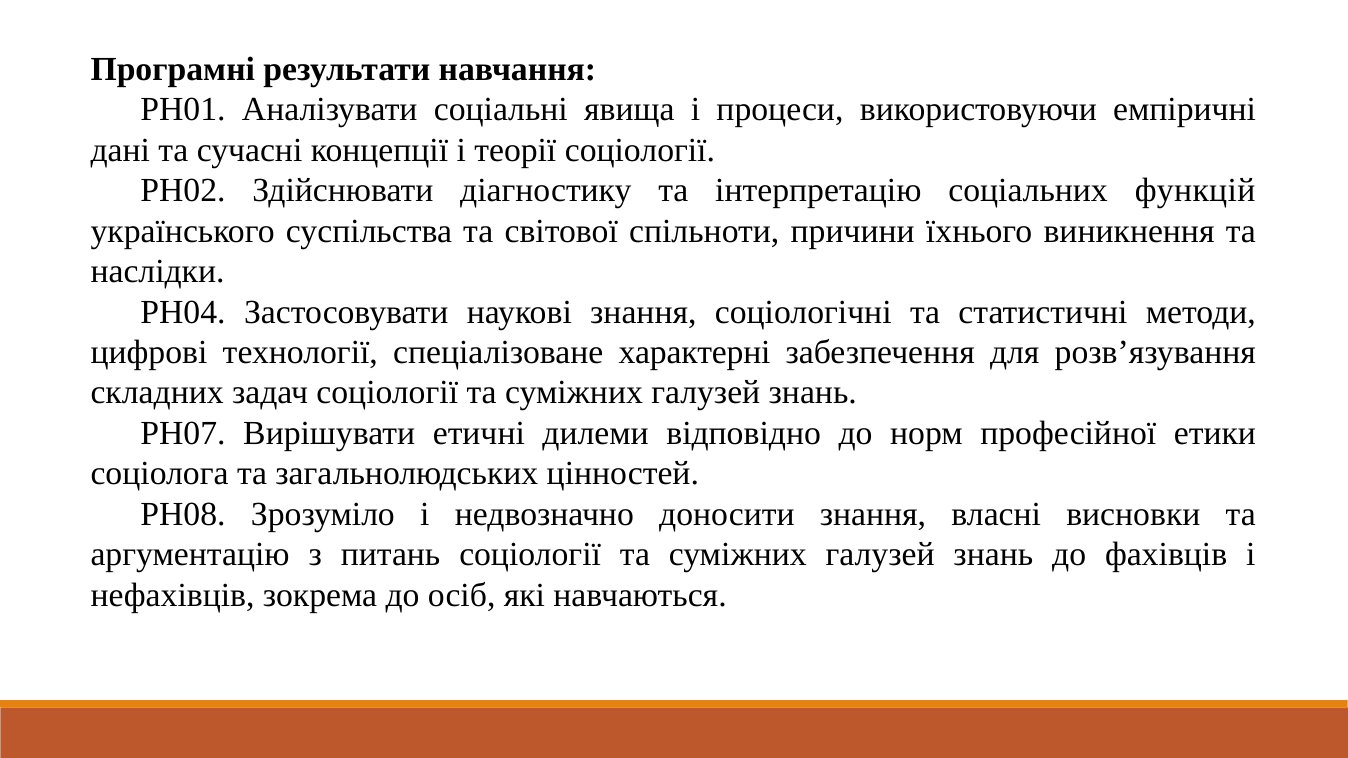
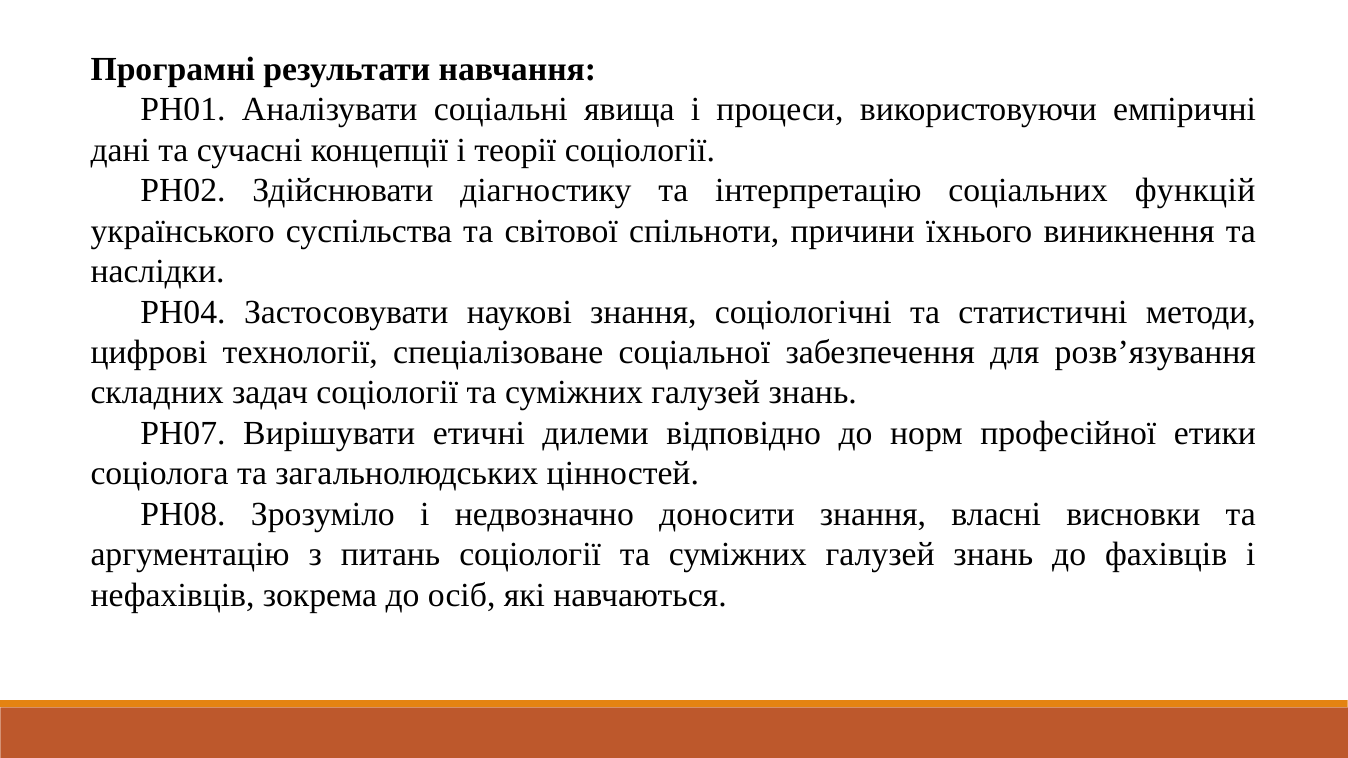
характерні: характерні -> соціальної (694, 352)
